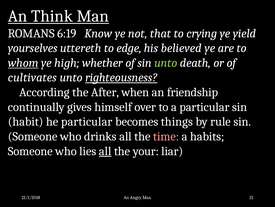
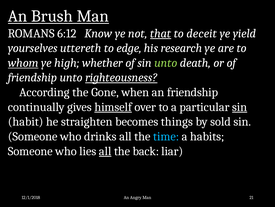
Think: Think -> Brush (52, 16)
6:19: 6:19 -> 6:12 (67, 33)
that underline: none -> present (161, 33)
crying: crying -> deceit (202, 33)
believed: believed -> research (181, 48)
cultivates: cultivates -> friendship (32, 77)
After: After -> Gone (105, 92)
himself underline: none -> present (113, 107)
sin underline: none -> present (240, 107)
he particular: particular -> straighten (87, 121)
rule: rule -> sold (221, 121)
time colour: pink -> light blue (166, 136)
your: your -> back (146, 151)
